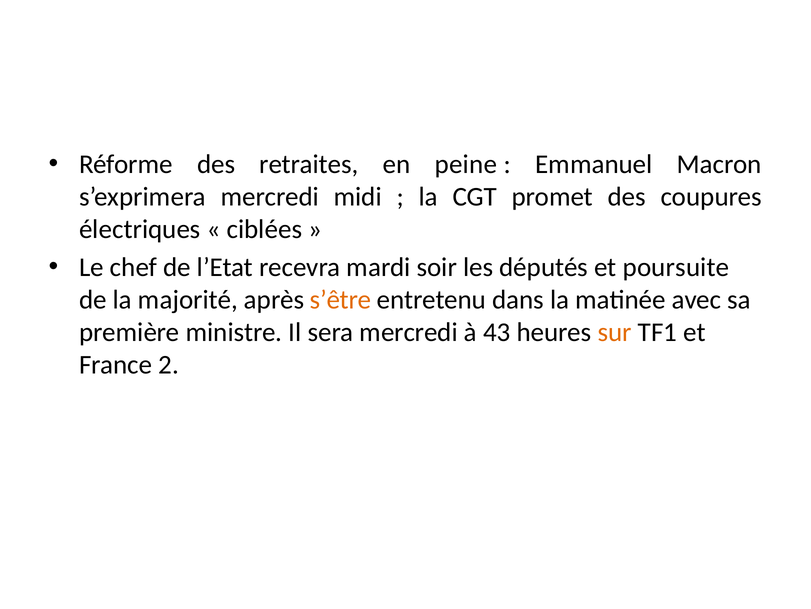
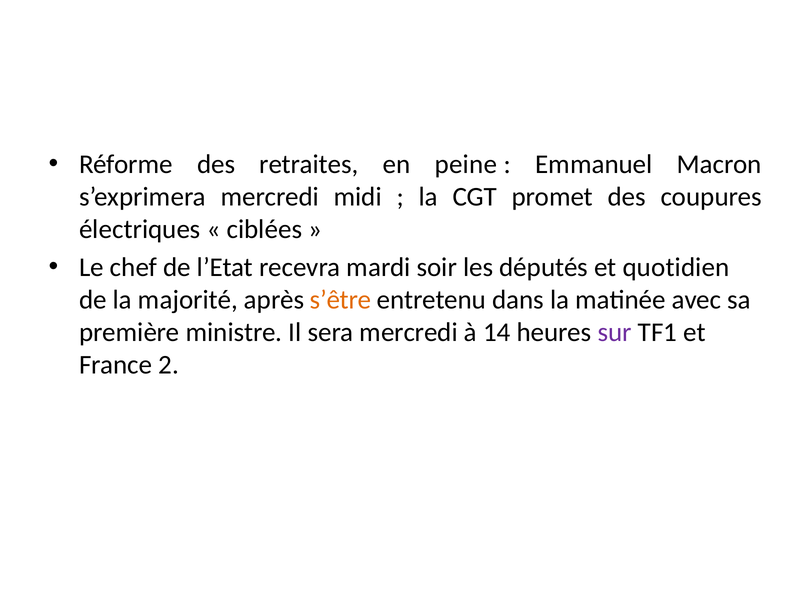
poursuite: poursuite -> quotidien (676, 267)
43: 43 -> 14 (497, 332)
sur colour: orange -> purple (615, 332)
